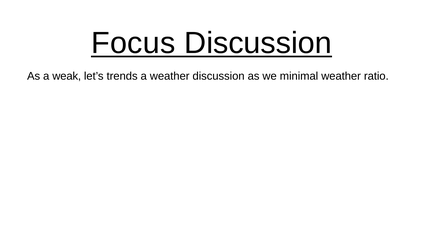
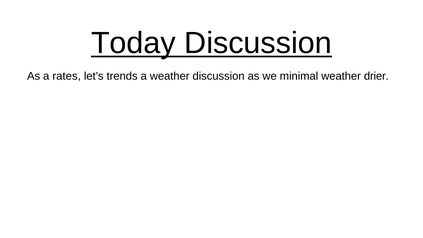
Focus: Focus -> Today (133, 43)
weak: weak -> rates (67, 76)
ratio: ratio -> drier (376, 76)
